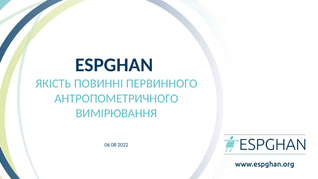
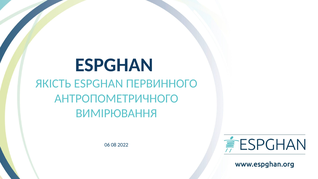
ЯКІСТЬ ПОВИННІ: ПОВИННІ -> ESPGHAN (99, 84)
